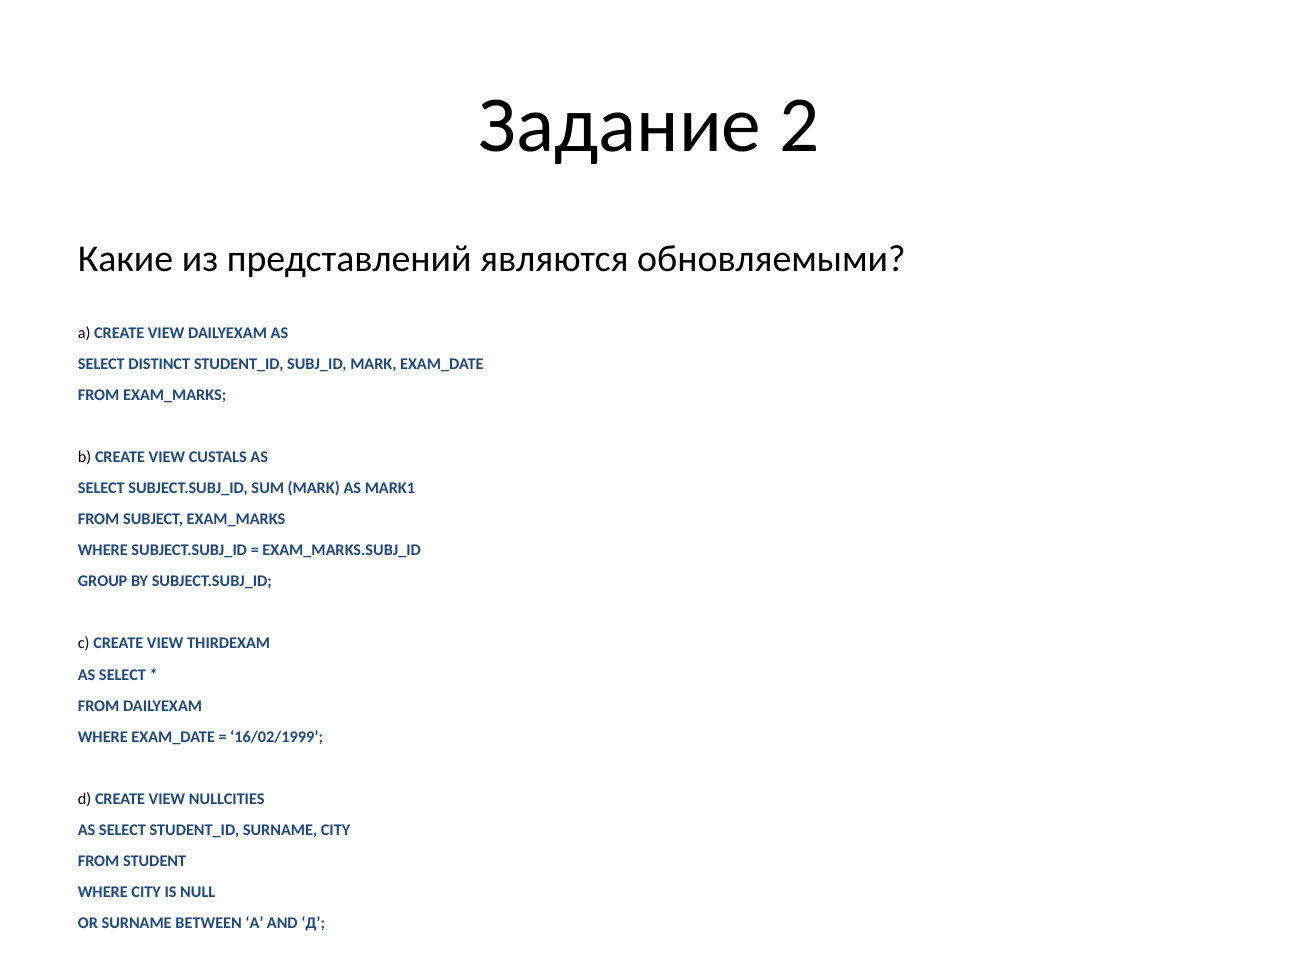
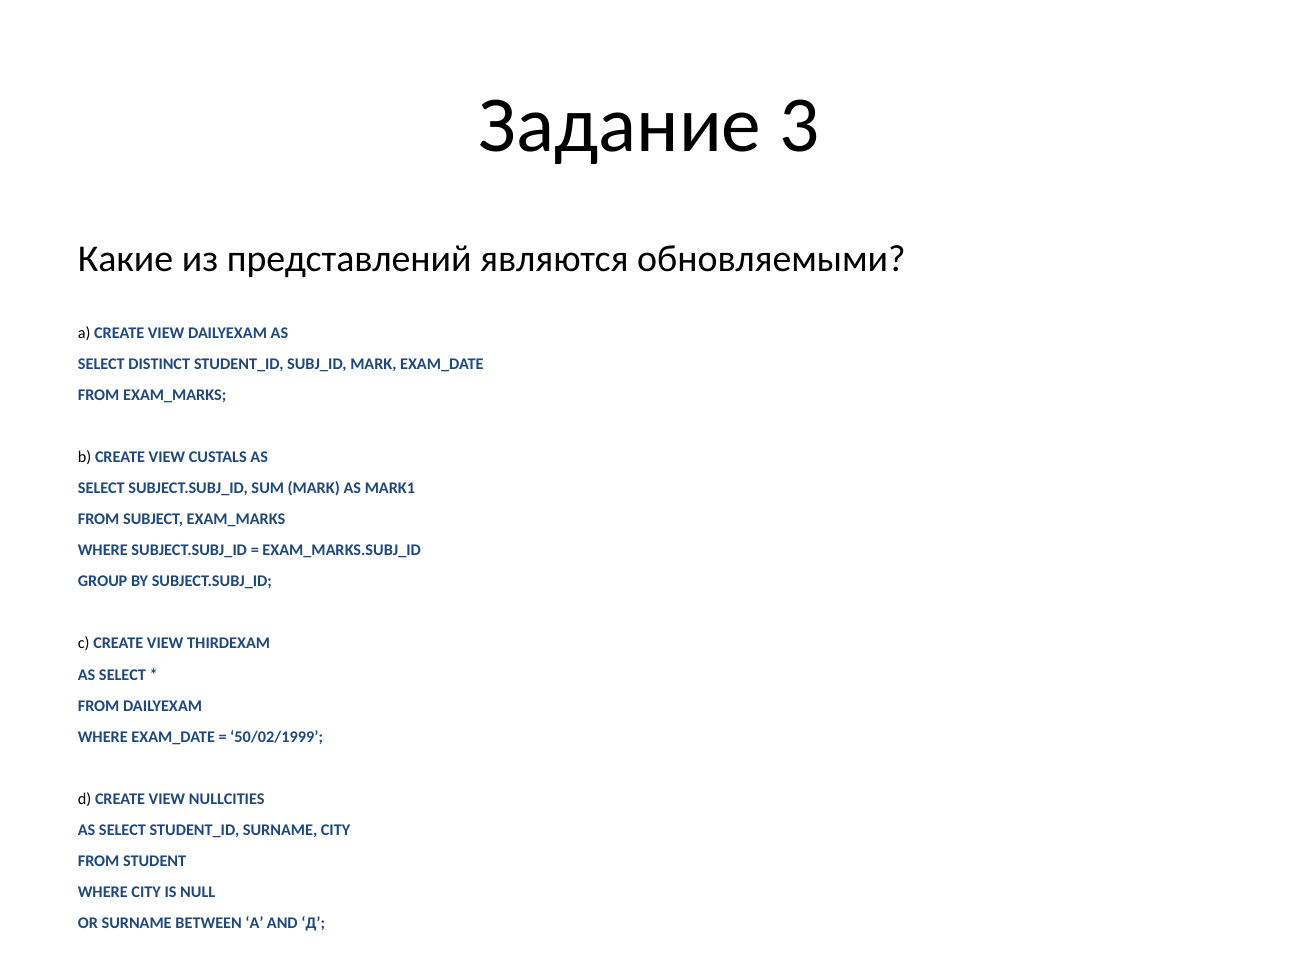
2: 2 -> 3 (799, 126)
16/02/1999: 16/02/1999 -> 50/02/1999 (277, 737)
